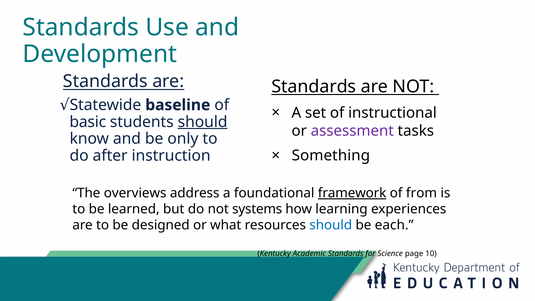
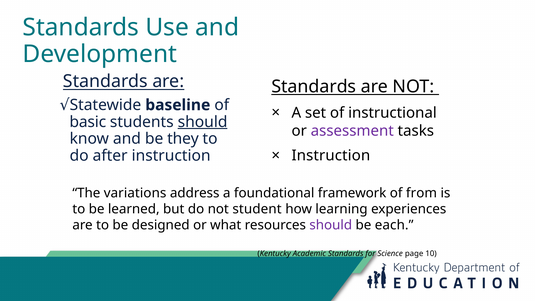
only: only -> they (183, 139)
Something: Something -> Instruction (331, 156)
overviews: overviews -> variations (135, 193)
framework underline: present -> none (352, 193)
systems: systems -> student (257, 209)
should colour: blue -> purple (331, 225)
